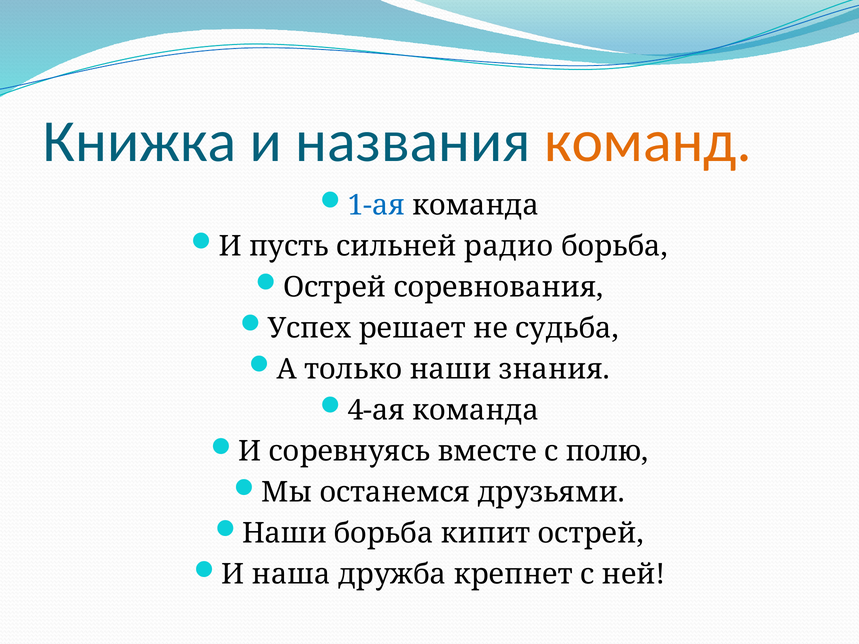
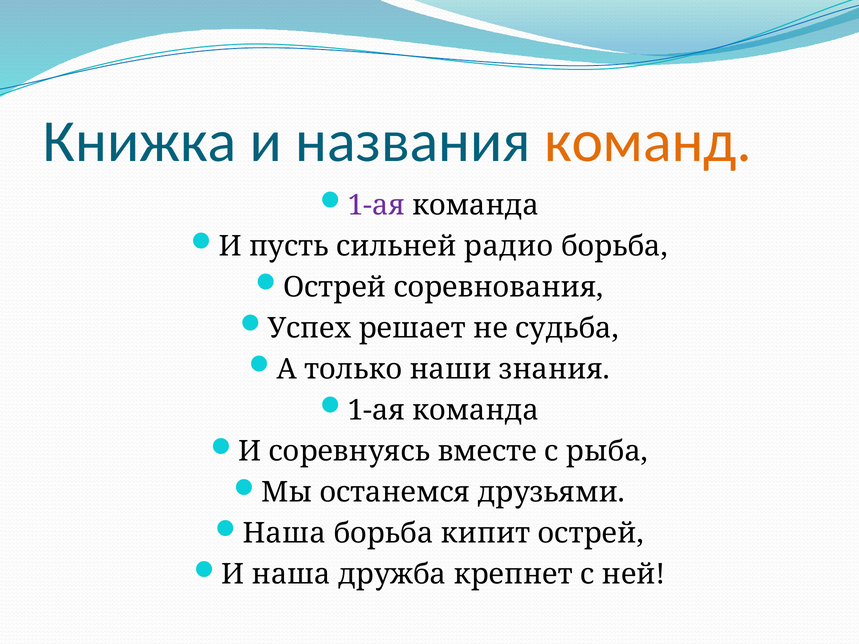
1-ая colour: blue -> purple (376, 205)
4-ая: 4-ая -> 1-ая (376, 411)
полю: полю -> рыба (607, 452)
Наши: Наши -> Наша (284, 534)
